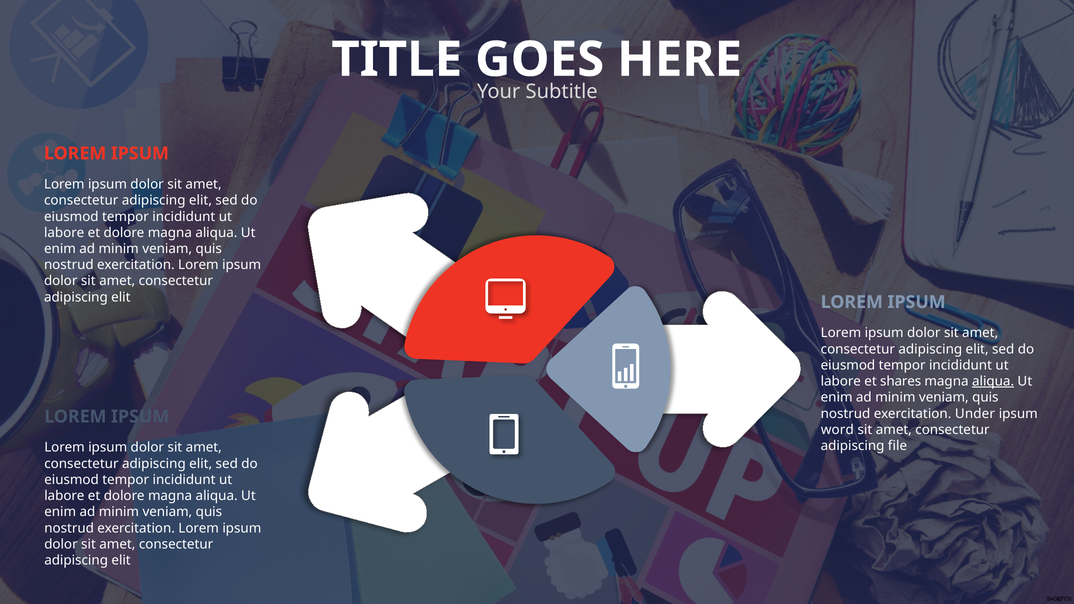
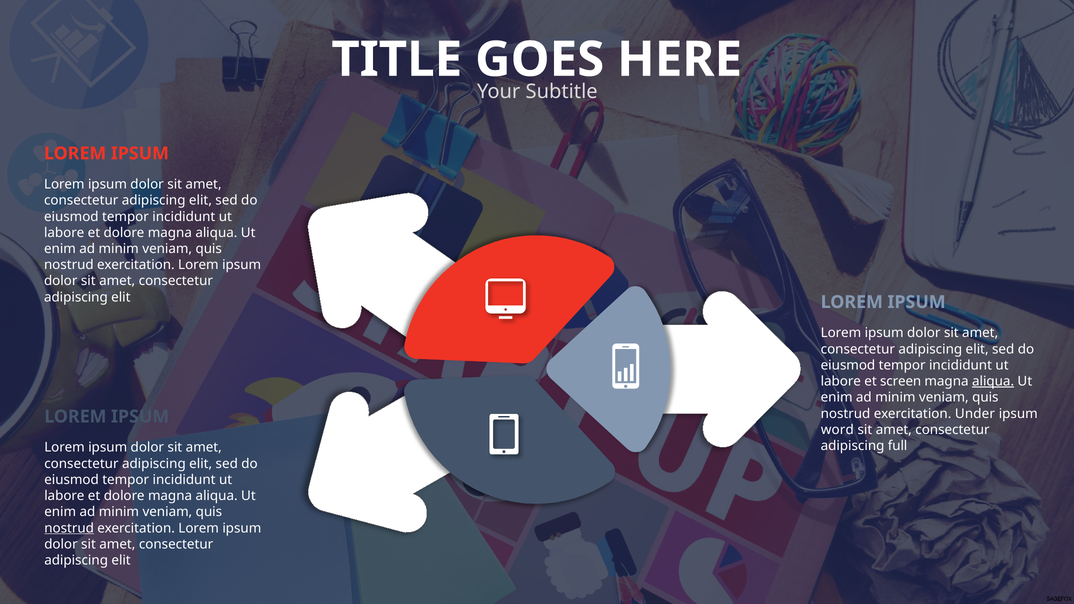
shares: shares -> screen (901, 381)
file: file -> full (898, 446)
nostrud underline: none -> present (69, 528)
